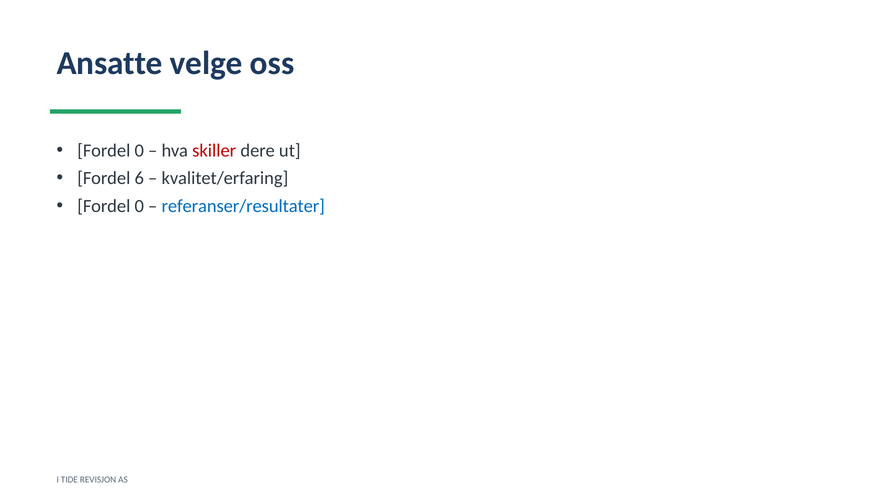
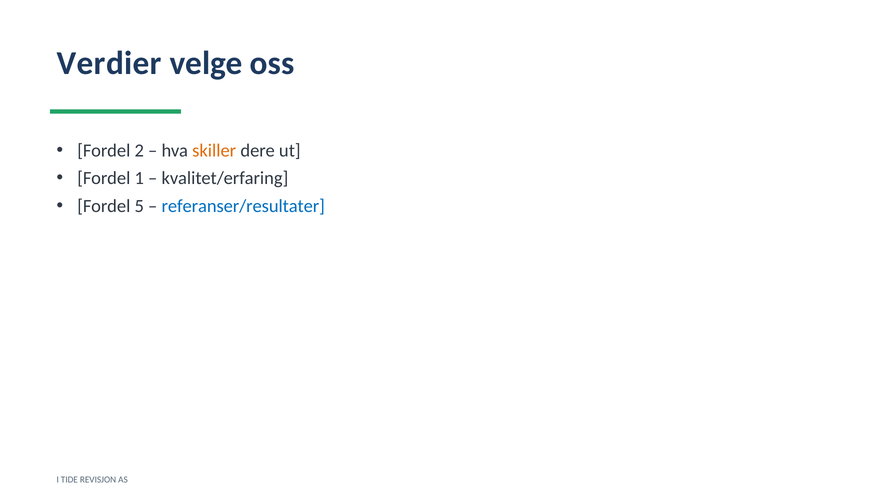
Ansatte: Ansatte -> Verdier (109, 63)
0: 0 -> 2 (139, 150)
skiller colour: red -> orange (214, 150)
6: 6 -> 1 (139, 178)
0: 0 -> 5 (139, 206)
